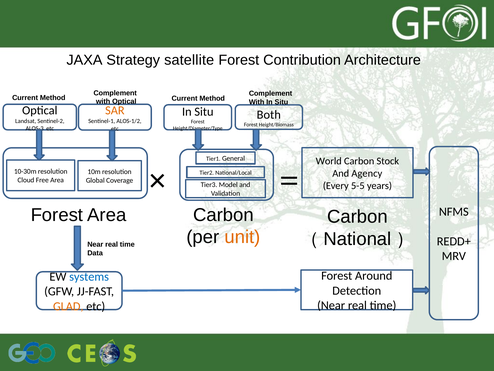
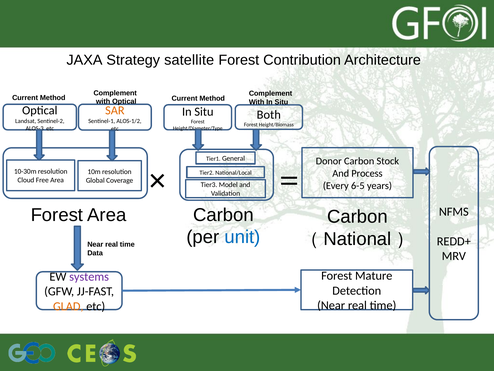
World: World -> Donor (329, 161)
Agency: Agency -> Process (367, 173)
5-5: 5-5 -> 6-5 (358, 186)
unit colour: orange -> blue (242, 237)
Around: Around -> Mature (374, 276)
systems colour: blue -> purple (89, 276)
